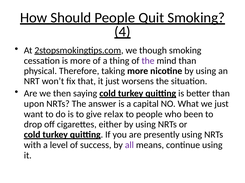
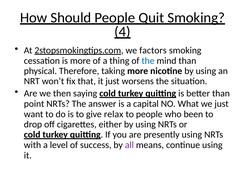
though: though -> factors (153, 50)
the colour: purple -> blue (148, 61)
upon: upon -> point (34, 104)
